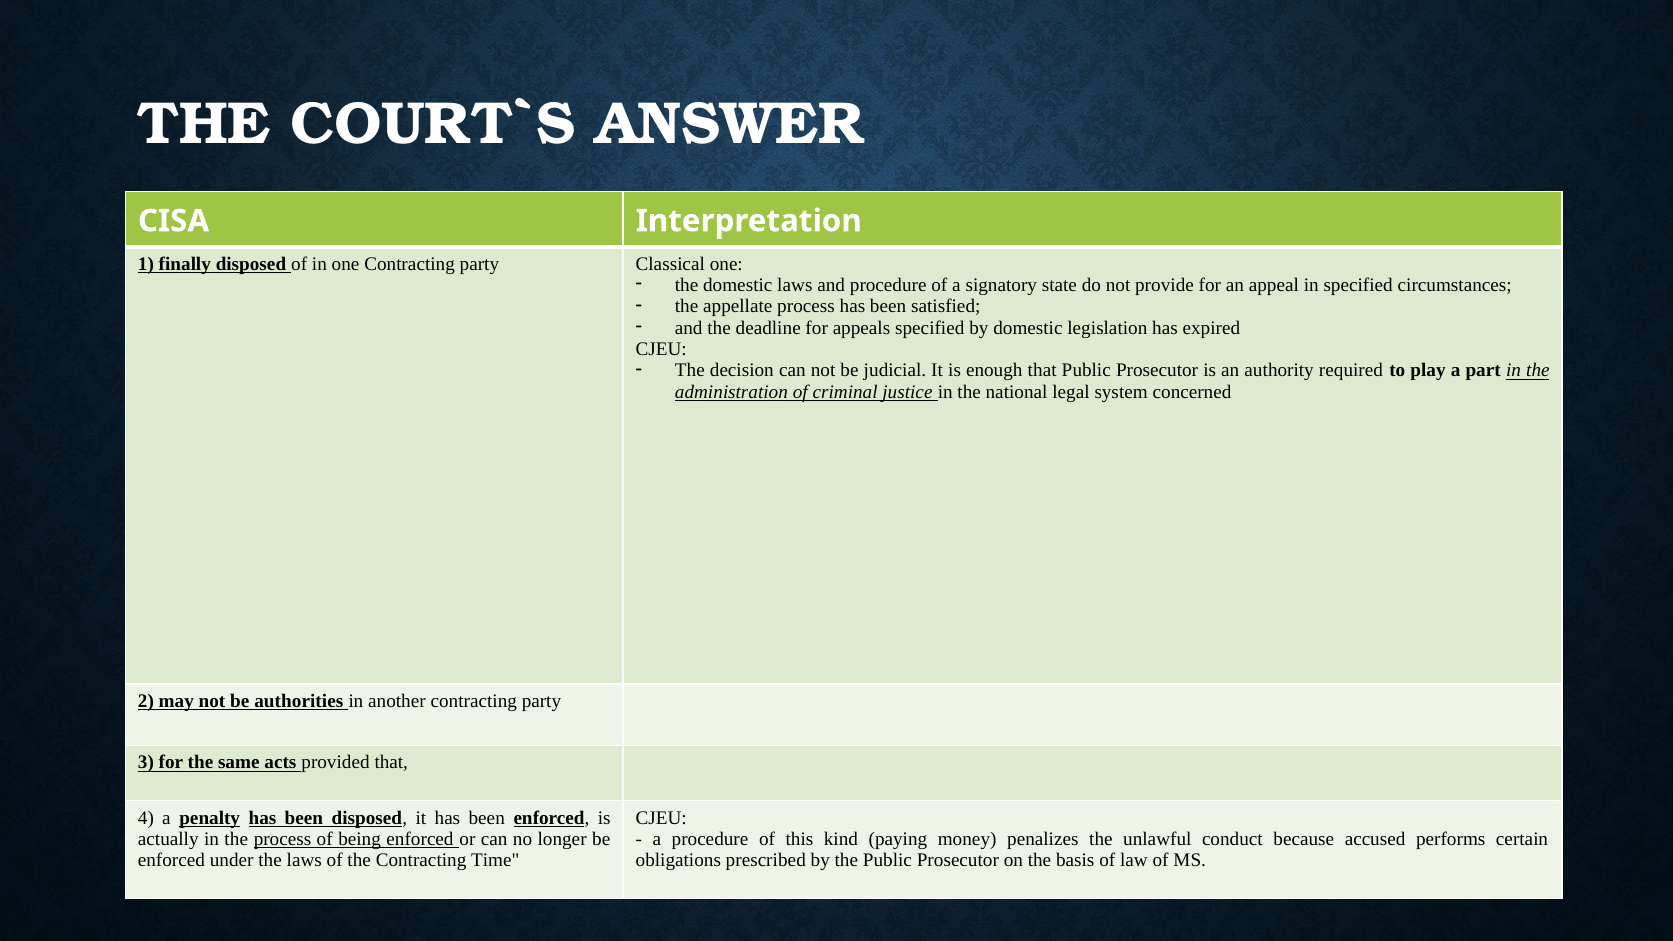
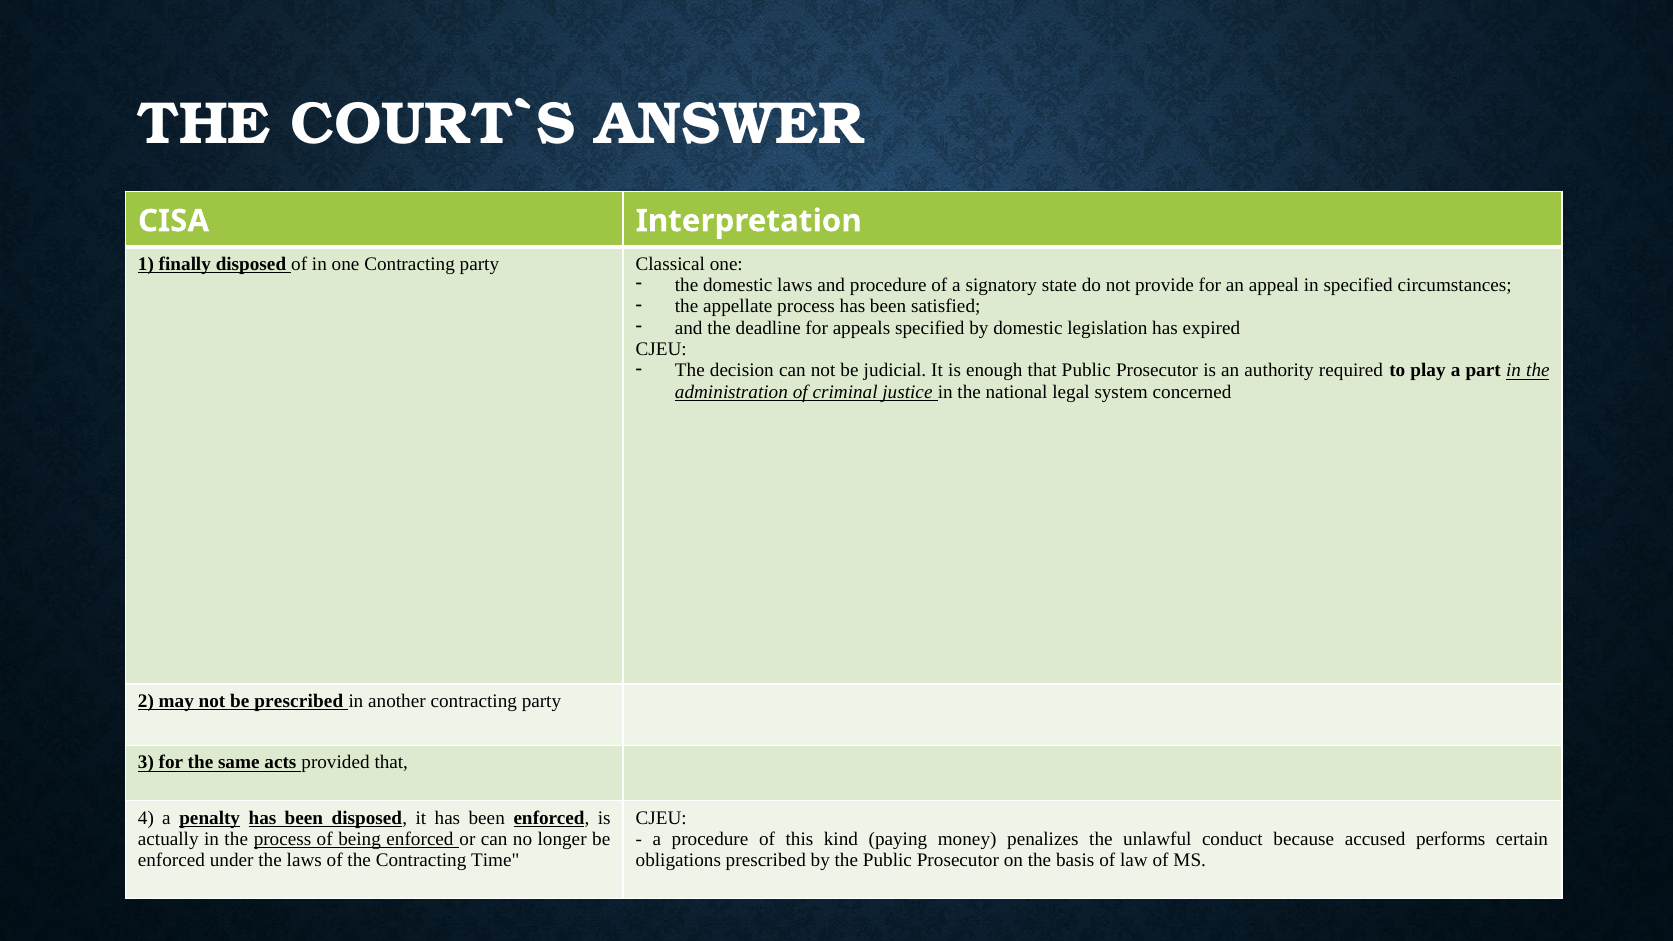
be authorities: authorities -> prescribed (299, 701)
